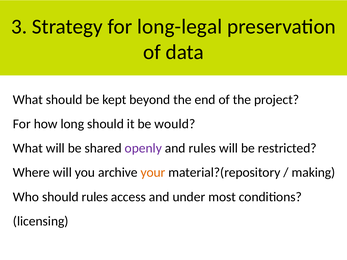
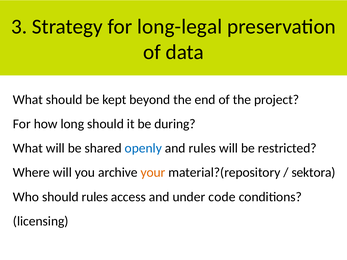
would: would -> during (175, 124)
openly colour: purple -> blue (143, 148)
making: making -> sektora (314, 173)
most: most -> code (222, 197)
